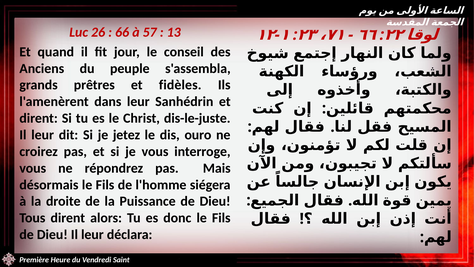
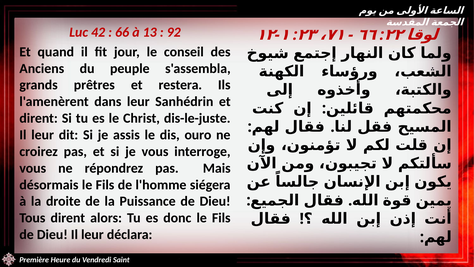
26: 26 -> 42 (98, 32)
57: 57 -> 13 (150, 32)
13: 13 -> 92 (174, 32)
fidèles: fidèles -> restera (180, 85)
jetez: jetez -> assis (126, 135)
